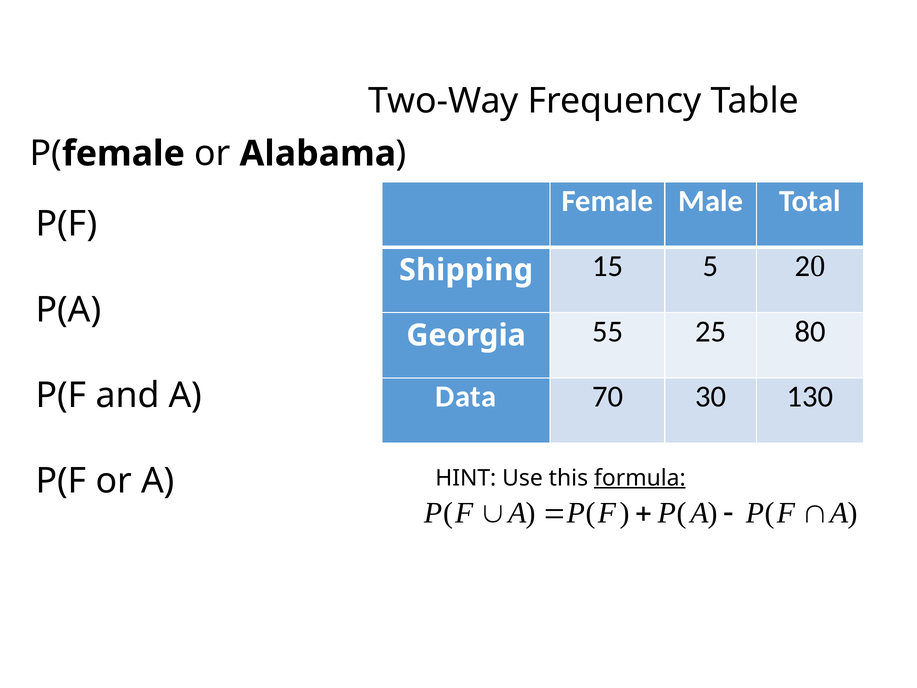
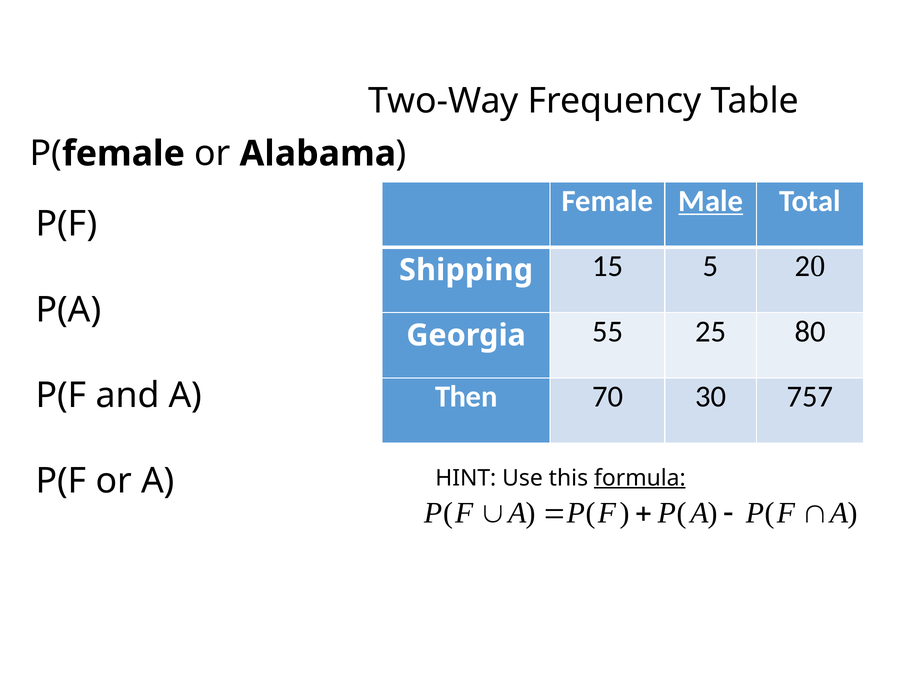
Male underline: none -> present (711, 201)
Data: Data -> Then (466, 397)
130: 130 -> 757 (810, 397)
